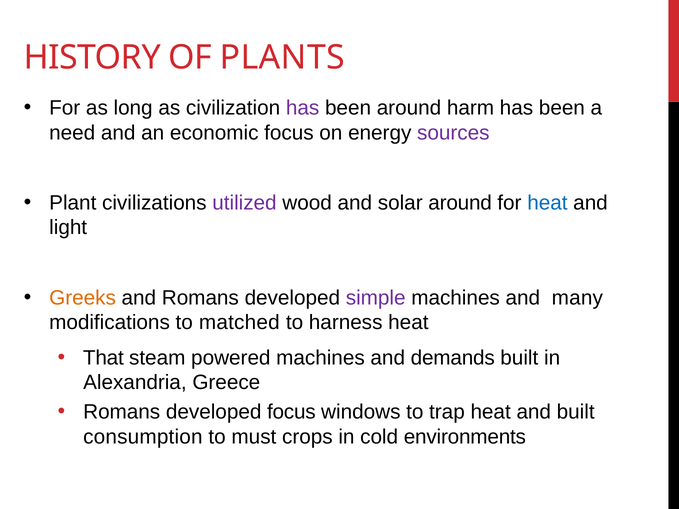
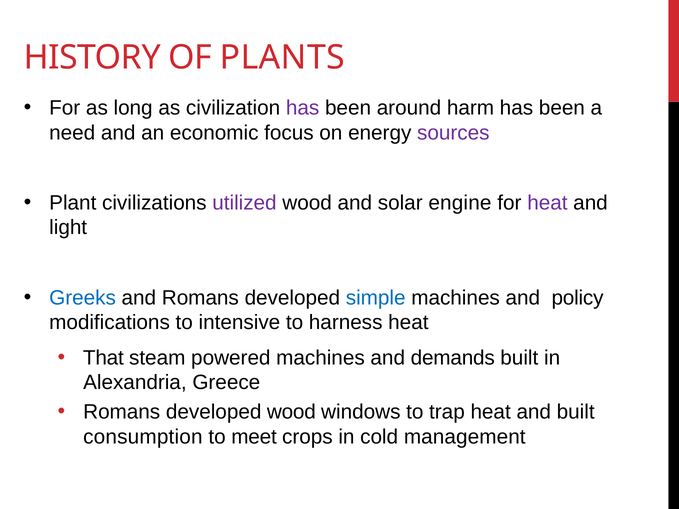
solar around: around -> engine (460, 203)
heat colour: blue -> purple (547, 203)
Greeks colour: orange -> blue (83, 298)
simple colour: purple -> blue (376, 298)
many: many -> policy (578, 298)
matched: matched -> intensive (239, 323)
developed focus: focus -> wood (291, 412)
must: must -> meet (254, 437)
environments: environments -> management (465, 437)
